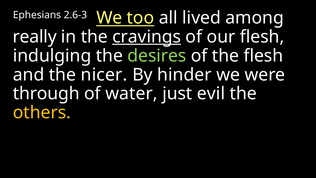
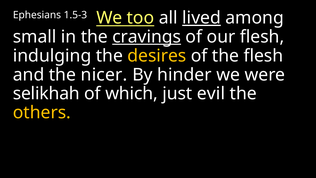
2.6-3: 2.6-3 -> 1.5-3 (75, 15)
lived underline: none -> present (202, 18)
really: really -> small (35, 37)
desires colour: light green -> yellow (157, 56)
through: through -> selikhah (46, 94)
water: water -> which (132, 94)
